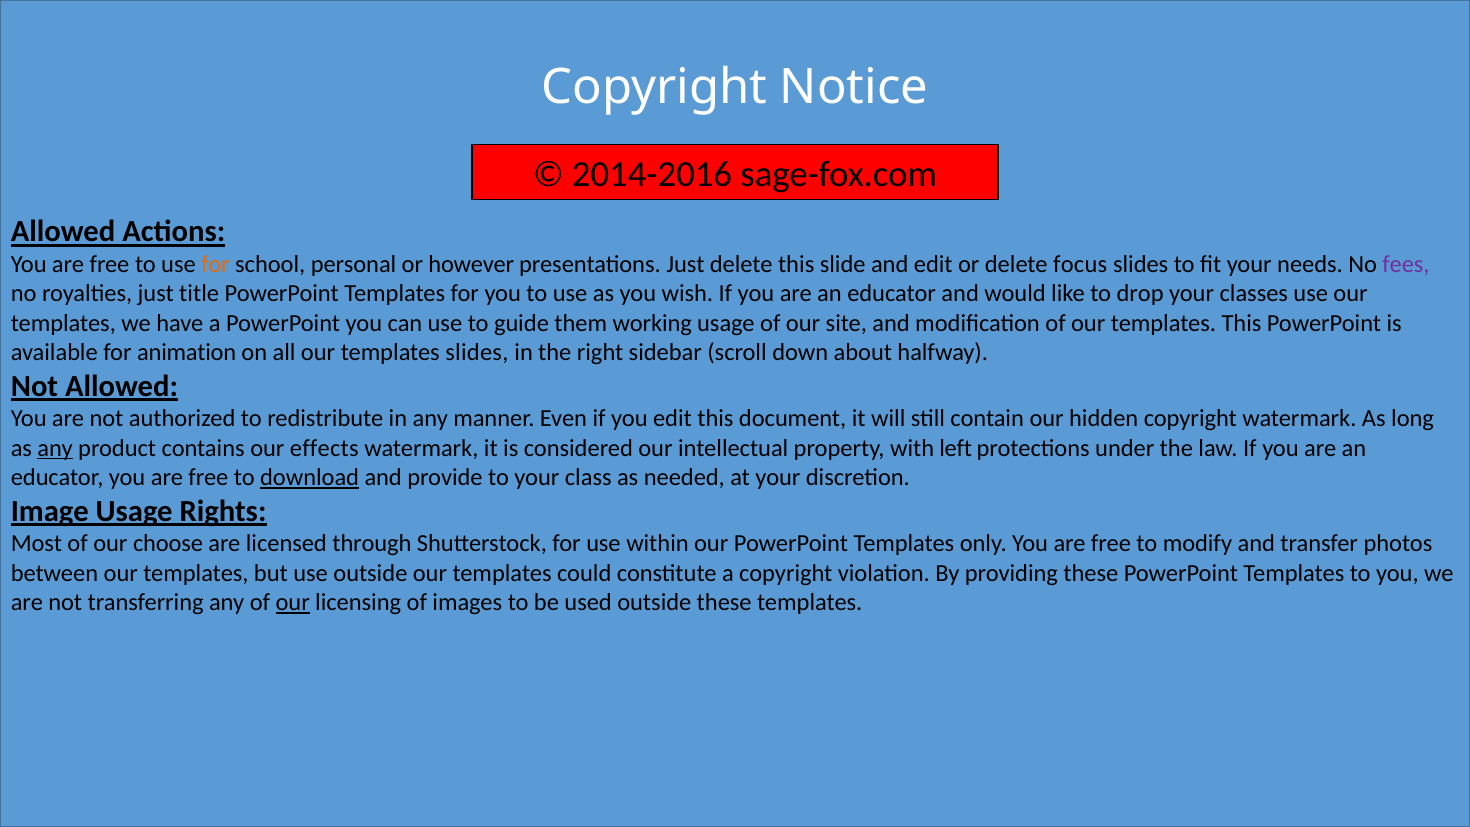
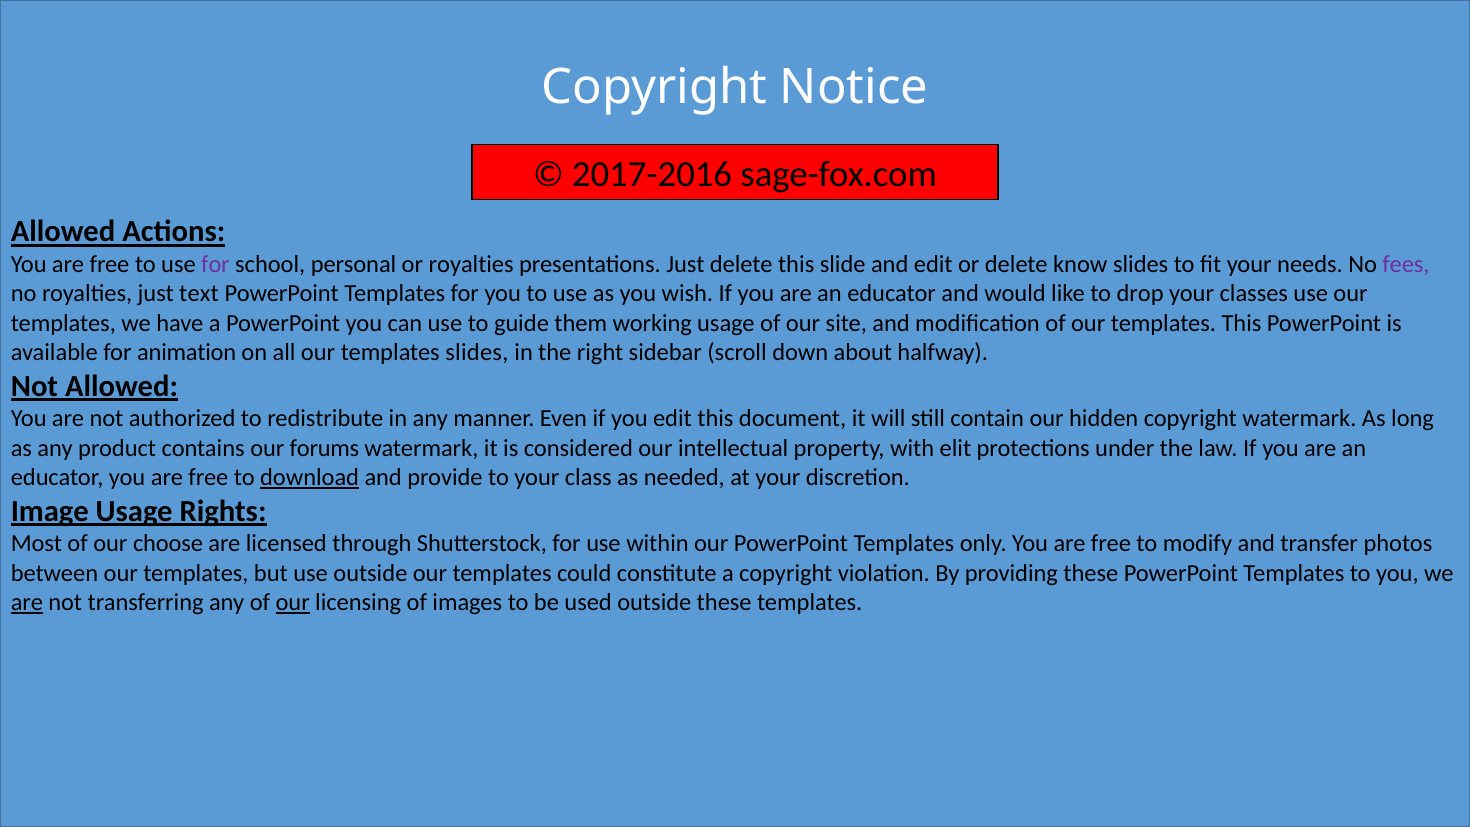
2014-2016: 2014-2016 -> 2017-2016 (652, 174)
for colour: orange -> purple (215, 264)
or however: however -> royalties (471, 264)
focus: focus -> know (1080, 264)
title: title -> text (199, 294)
any underline: present -> none (55, 448)
effects: effects -> forums (324, 448)
left: left -> elit (955, 448)
are underline: none -> present (27, 602)
